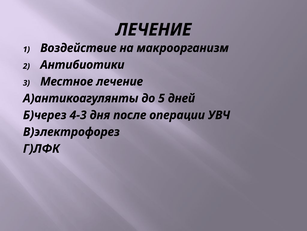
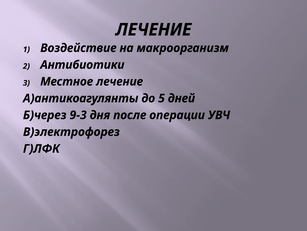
4-3: 4-3 -> 9-3 (78, 115)
